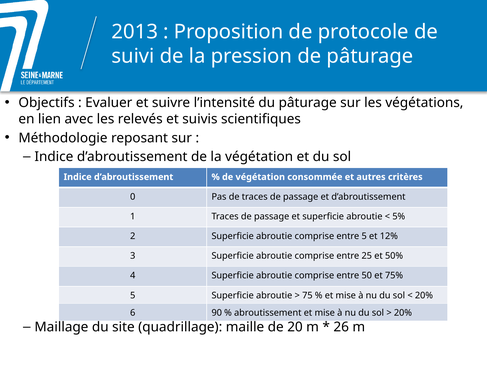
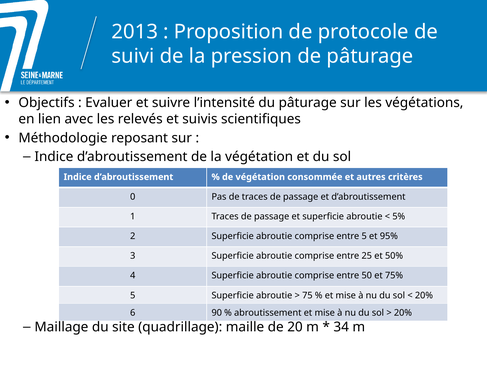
12%: 12% -> 95% (389, 236)
26: 26 -> 34 (341, 327)
